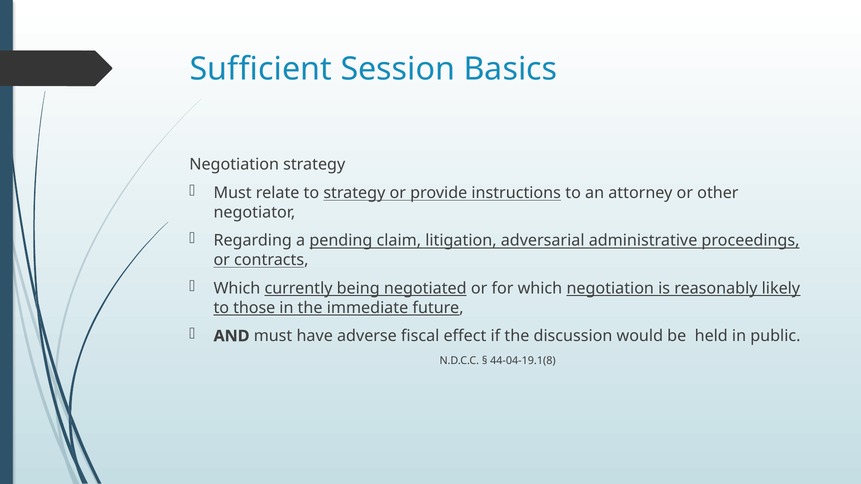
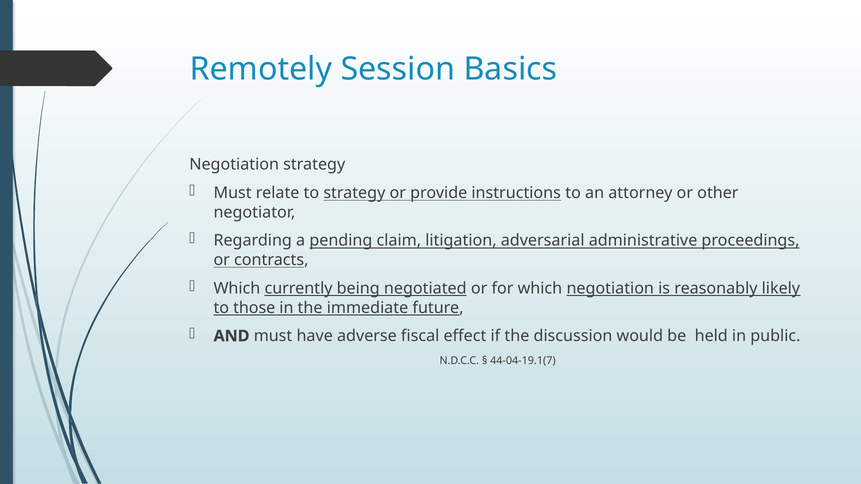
Sufficient: Sufficient -> Remotely (261, 69)
44-04-19.1(8: 44-04-19.1(8 -> 44-04-19.1(7 (523, 361)
